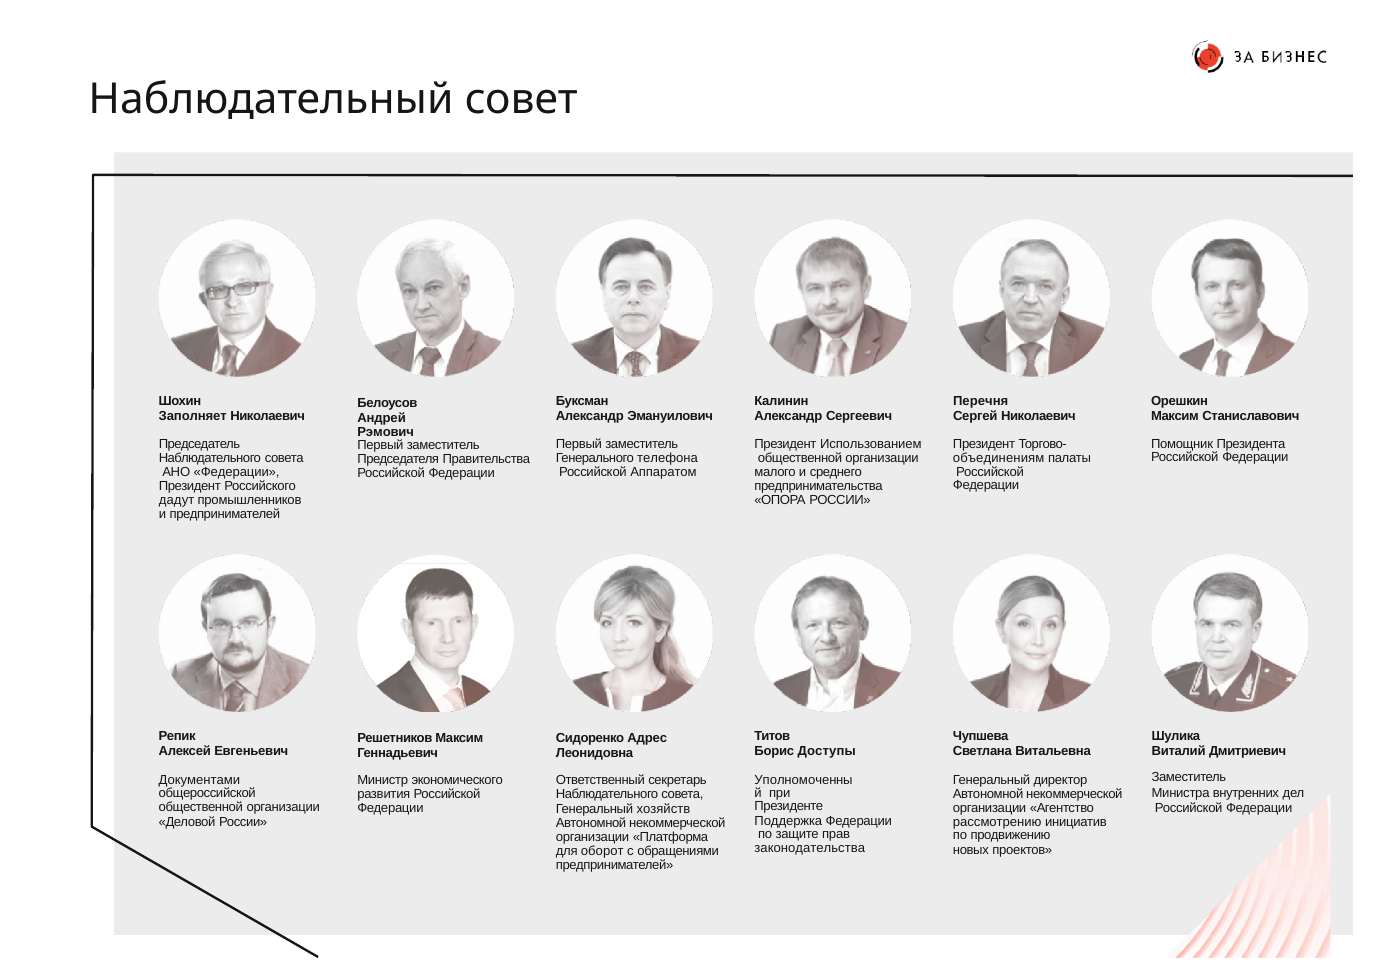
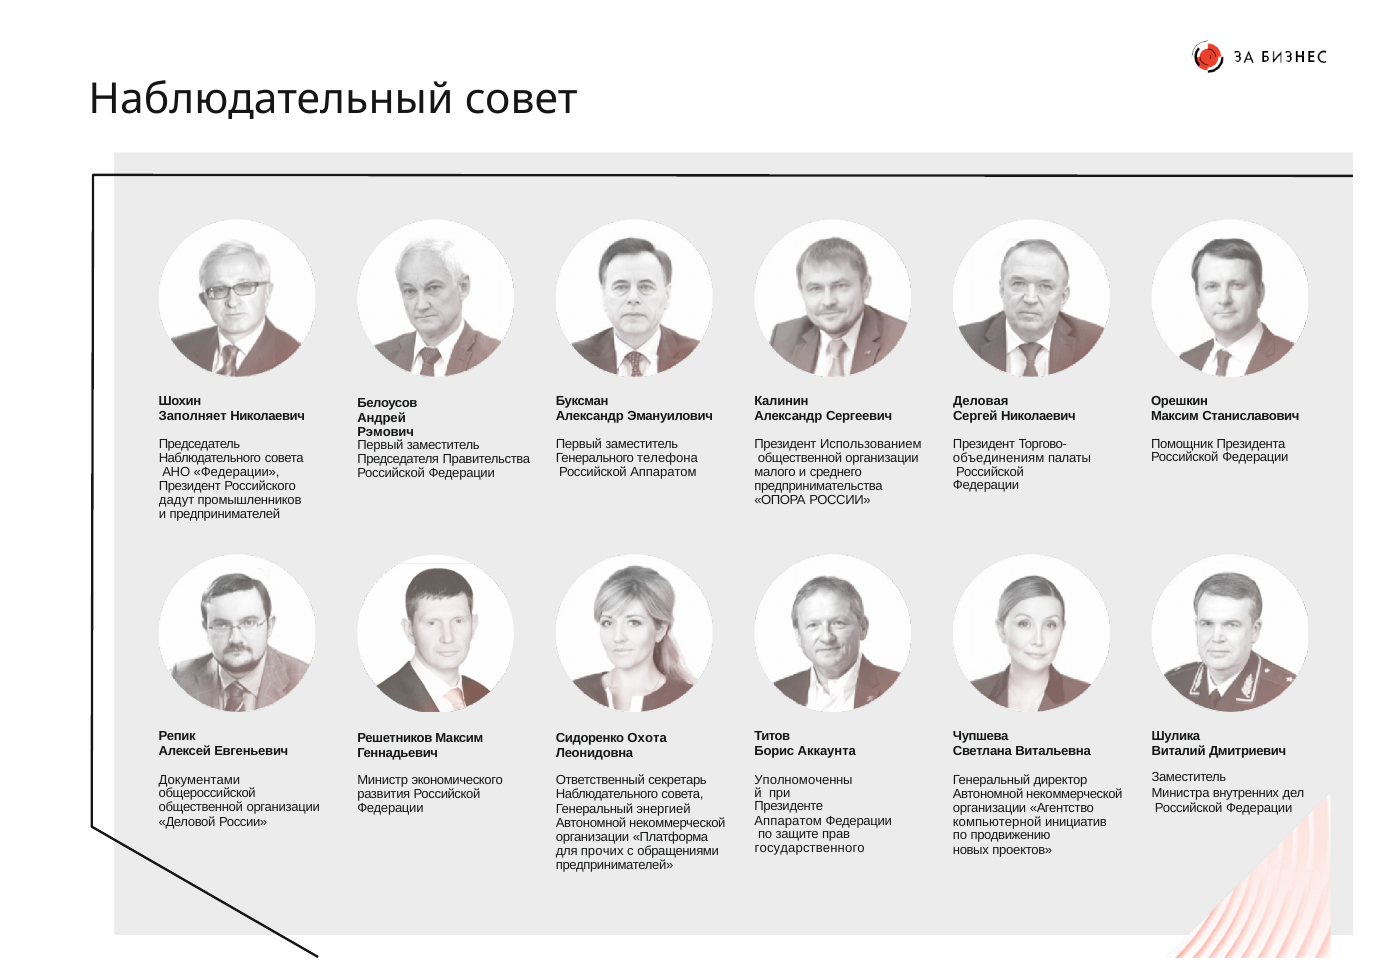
Перечня: Перечня -> Деловая (981, 401)
Адрес: Адрес -> Охота (647, 738)
Доступы: Доступы -> Аккаунта (827, 751)
хозяйств: хозяйств -> энергией (663, 808)
Поддержка: Поддержка -> Аппаратом (788, 821)
рассмотрению: рассмотрению -> компьютерной (997, 822)
законодательства: законодательства -> государственного (810, 848)
оборот: оборот -> прочих (602, 851)
